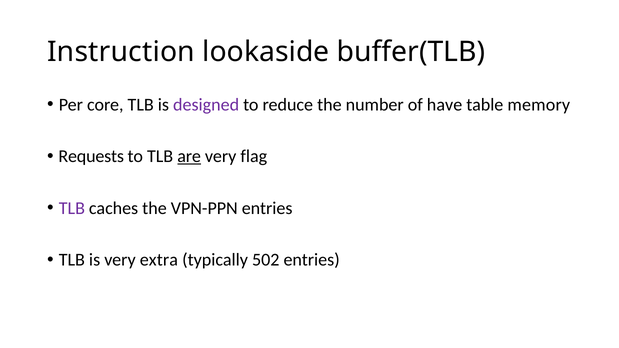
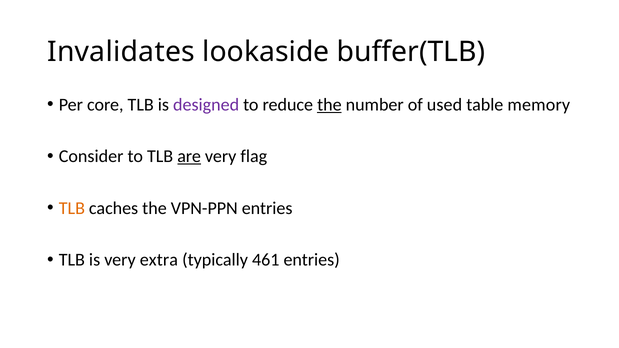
Instruction: Instruction -> Invalidates (121, 52)
the underline: none -> present (329, 105)
have: have -> used (445, 105)
Requests: Requests -> Consider (91, 156)
TLB colour: purple -> orange (72, 208)
502: 502 -> 461 (266, 260)
